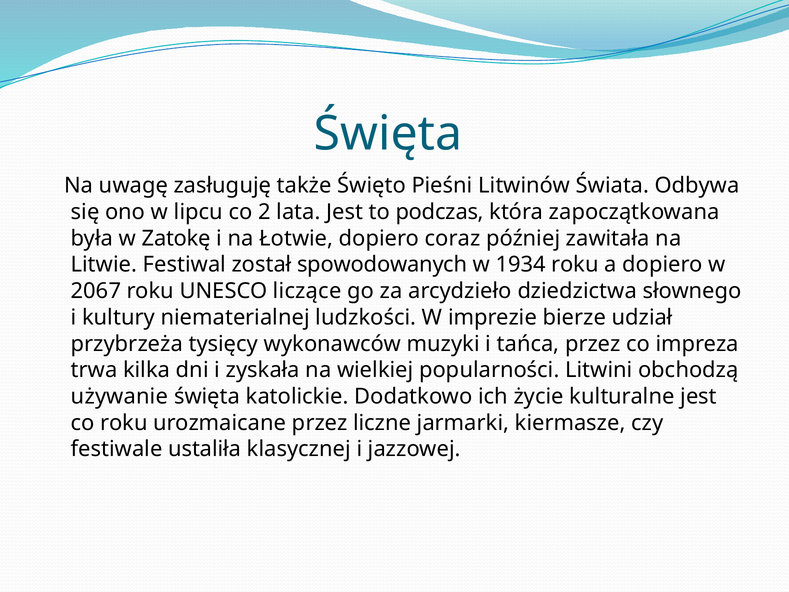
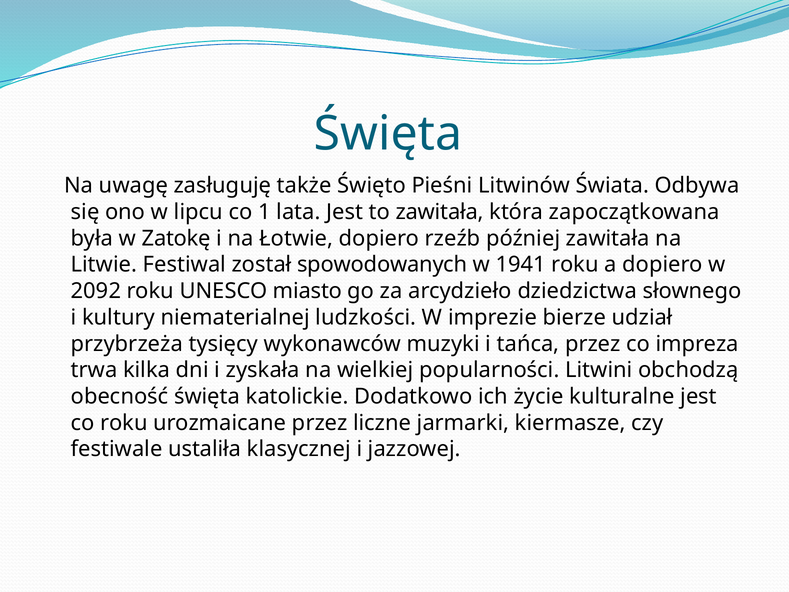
2: 2 -> 1 (264, 212)
to podczas: podczas -> zawitała (440, 212)
coraz: coraz -> rzeźb (453, 238)
1934: 1934 -> 1941 (521, 265)
2067: 2067 -> 2092 (96, 291)
liczące: liczące -> miasto (307, 291)
używanie: używanie -> obecność (120, 396)
